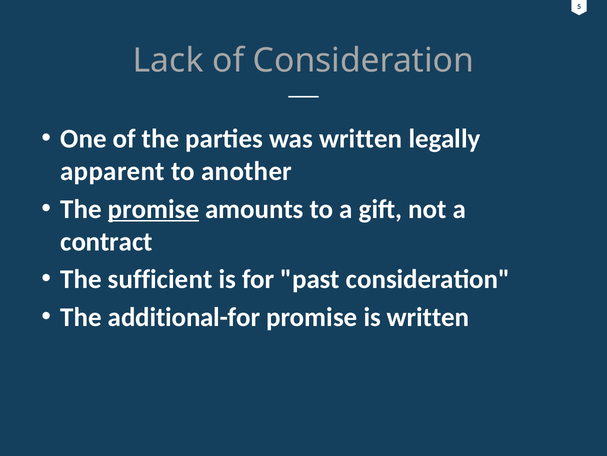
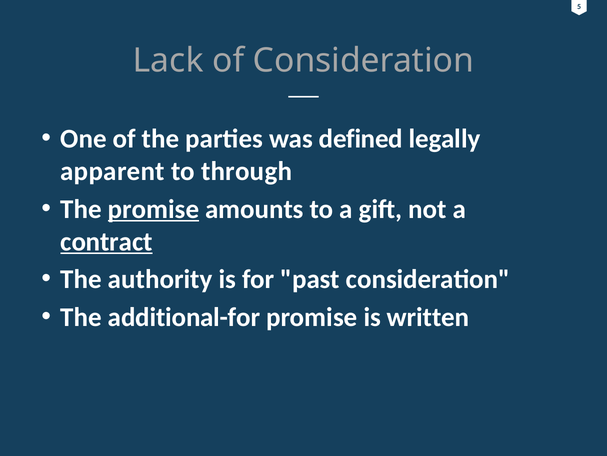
was written: written -> defined (361, 139)
another: another -> through (247, 171)
contract underline: none -> present (106, 241)
sufficient: sufficient -> authority (160, 279)
